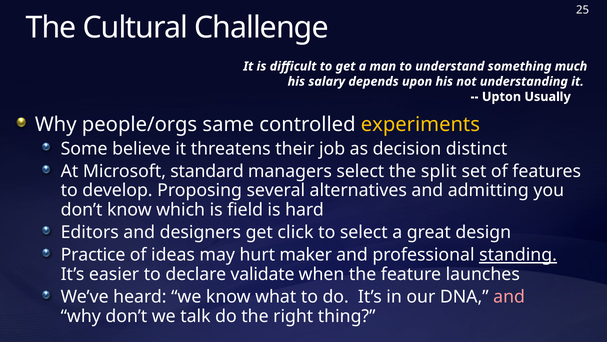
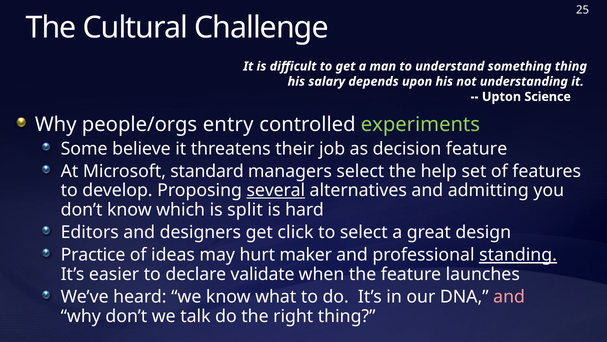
something much: much -> thing (571, 66)
Usually: Usually -> Science (548, 97)
same: same -> entry (228, 124)
experiments colour: yellow -> light green (420, 124)
decision distinct: distinct -> feature (477, 148)
split: split -> help (439, 171)
several underline: none -> present (276, 190)
field: field -> split (245, 209)
